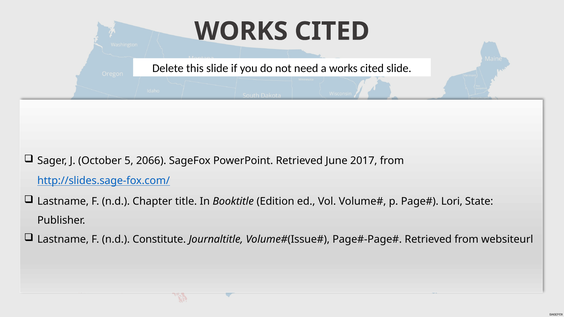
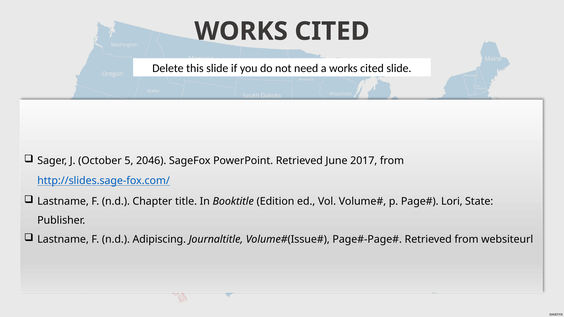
2066: 2066 -> 2046 (151, 161)
Constitute: Constitute -> Adipiscing (159, 240)
